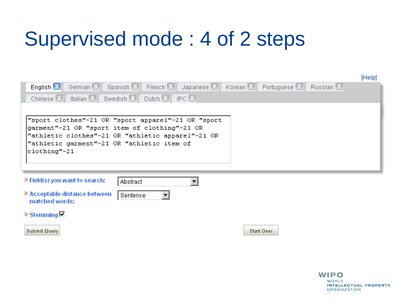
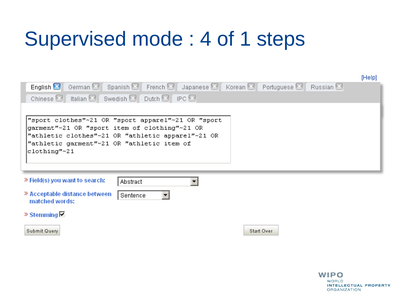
2: 2 -> 1 (245, 39)
